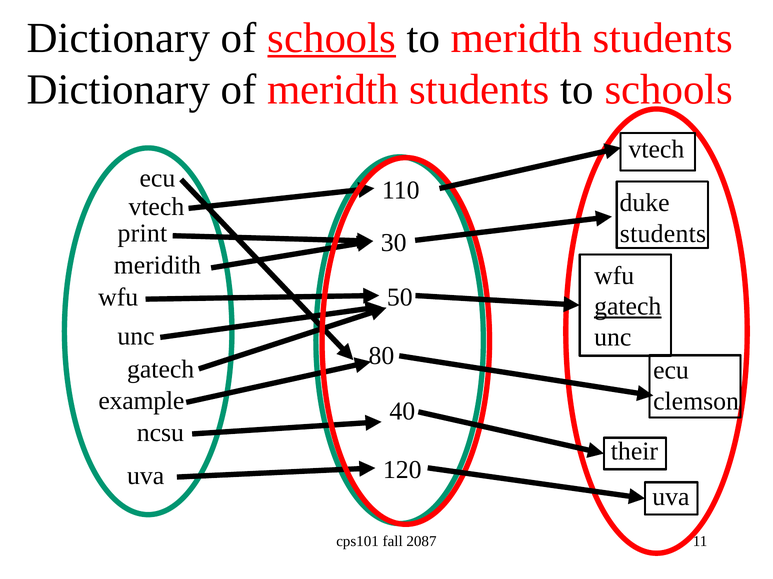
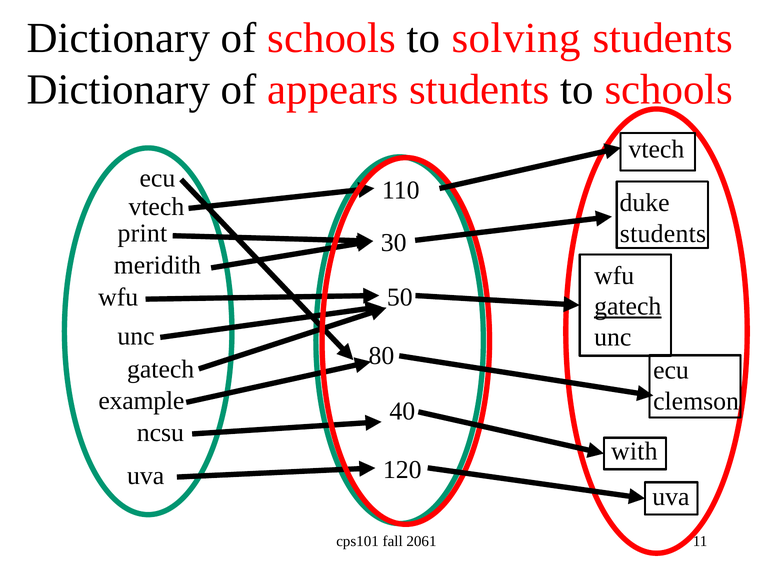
schools underline: present -> none (332, 38)
to meridth: meridth -> solving (516, 38)
of meridth: meridth -> appears (333, 90)
their: their -> with (634, 452)
2087: 2087 -> 2061 (421, 542)
